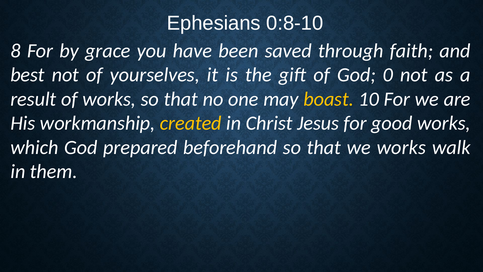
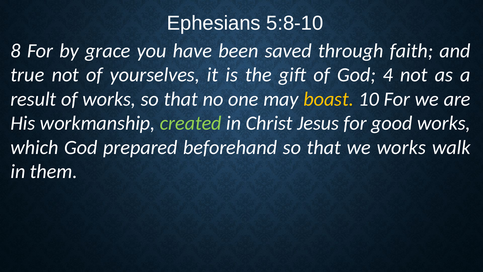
0:8-10: 0:8-10 -> 5:8-10 (295, 23)
best: best -> true (27, 75)
0: 0 -> 4 (388, 75)
created colour: yellow -> light green (191, 123)
